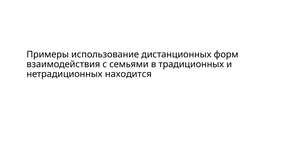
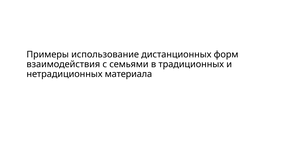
находится: находится -> материала (128, 74)
